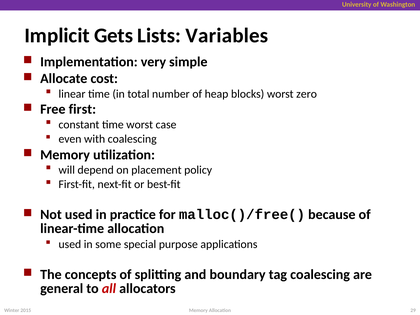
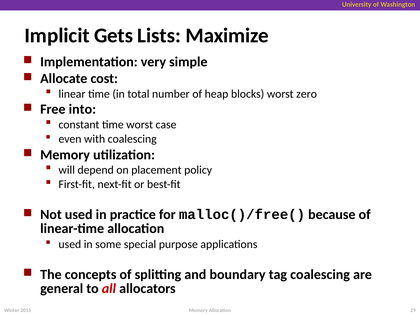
Variables: Variables -> Maximize (227, 36)
first: first -> into (82, 109)
